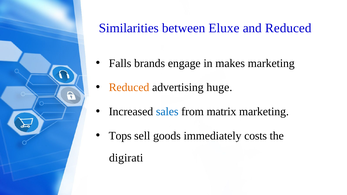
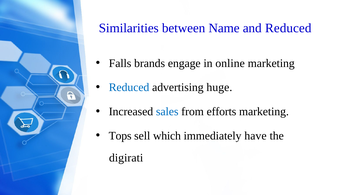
Eluxe: Eluxe -> Name (224, 28)
makes: makes -> online (230, 63)
Reduced colour: orange -> blue (129, 87)
matrix: matrix -> efforts (221, 112)
goods: goods -> which (167, 136)
costs: costs -> have (255, 136)
